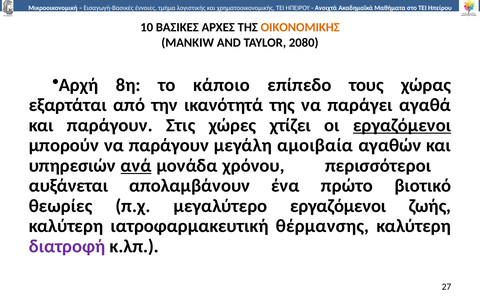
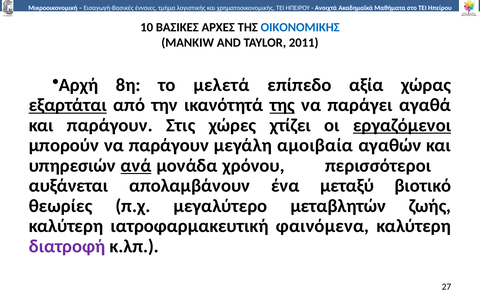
ΟΙΚΟΝΟΜΙΚΗΣ colour: orange -> blue (300, 27)
2080: 2080 -> 2011 (304, 43)
κάποιο: κάποιο -> μελετά (222, 85)
τους: τους -> αξία (366, 85)
εξαρτάται underline: none -> present (68, 105)
της underline: none -> present (282, 105)
πρώτο: πρώτο -> μεταξύ (347, 186)
µεγαλύτερο εργαζόµενοι: εργαζόµενοι -> μεταβλητών (338, 206)
θέρµανσης: θέρµανσης -> φαινόμενα (322, 226)
